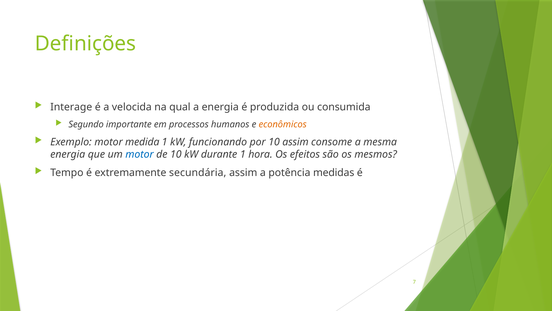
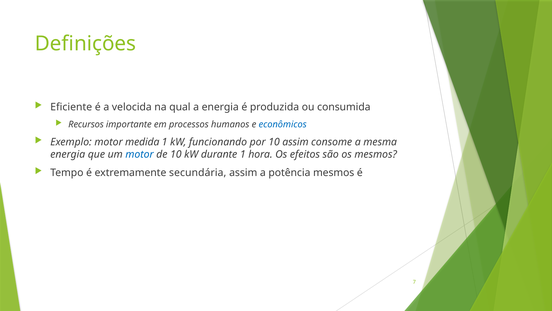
Interage: Interage -> Eficiente (71, 107)
Segundo: Segundo -> Recursos (86, 124)
econômicos colour: orange -> blue (283, 124)
potência medidas: medidas -> mesmos (334, 172)
